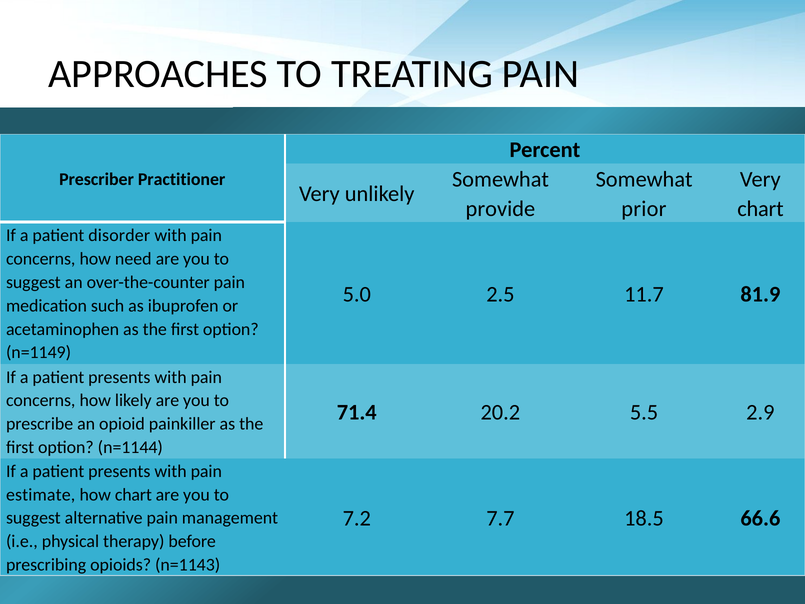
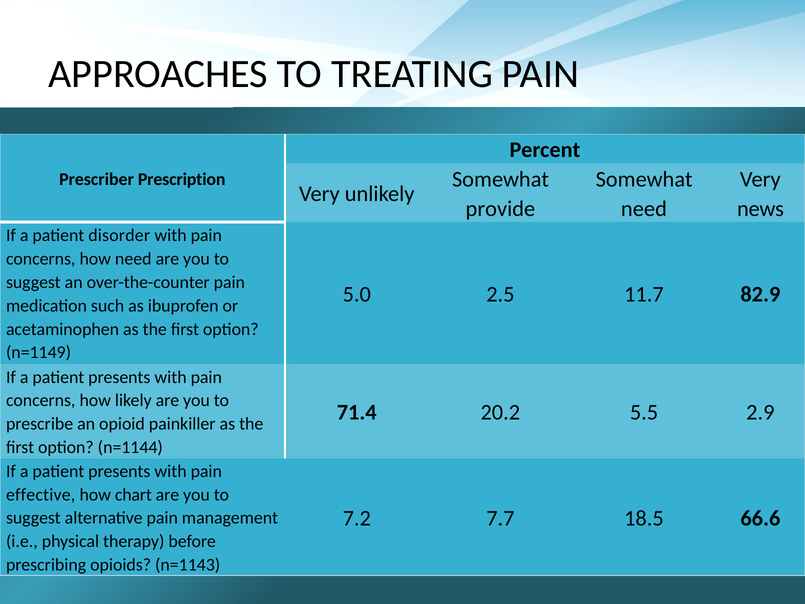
Practitioner: Practitioner -> Prescription (182, 179)
prior: prior -> need (644, 209)
chart: chart -> news (760, 209)
81.9: 81.9 -> 82.9 (760, 294)
estimate: estimate -> effective (41, 494)
